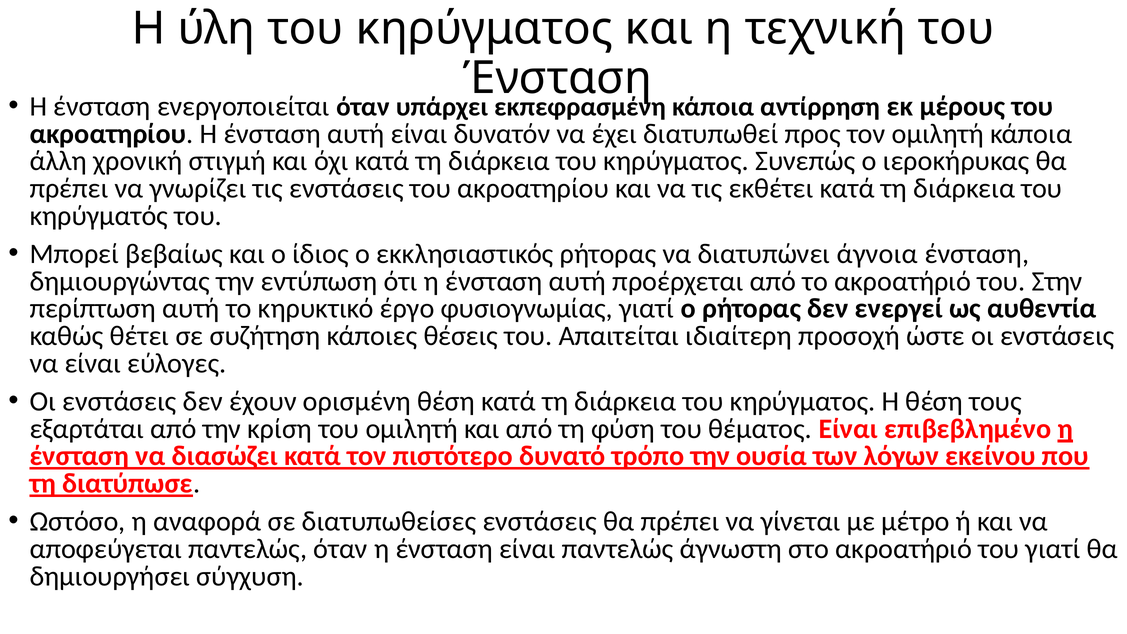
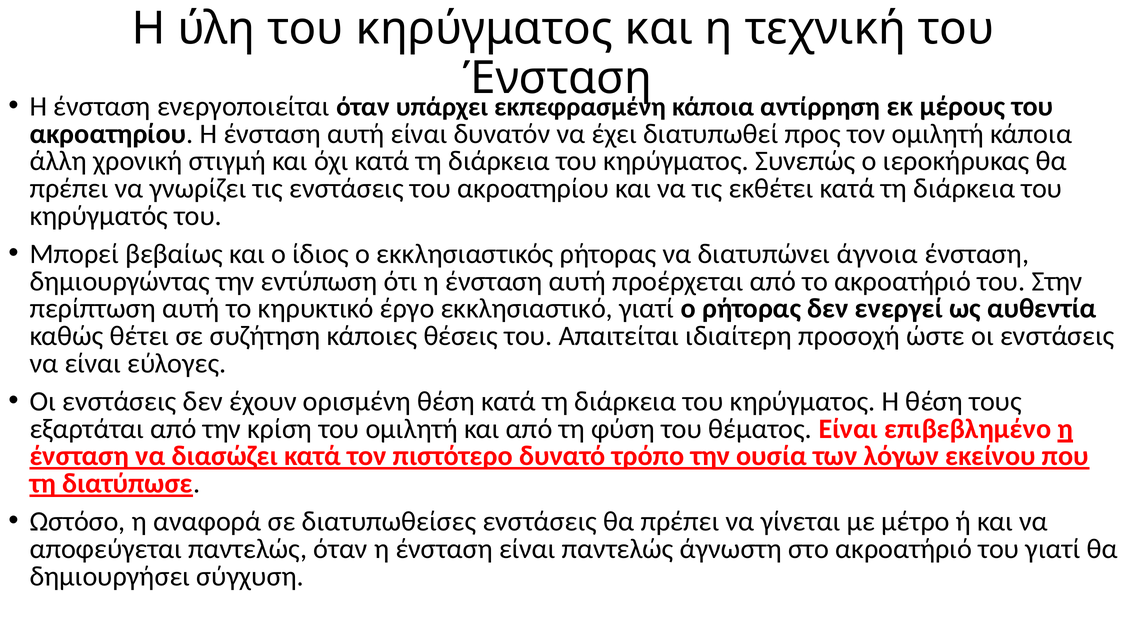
φυσιογνωμίας: φυσιογνωμίας -> εκκλησιαστικό (527, 309)
